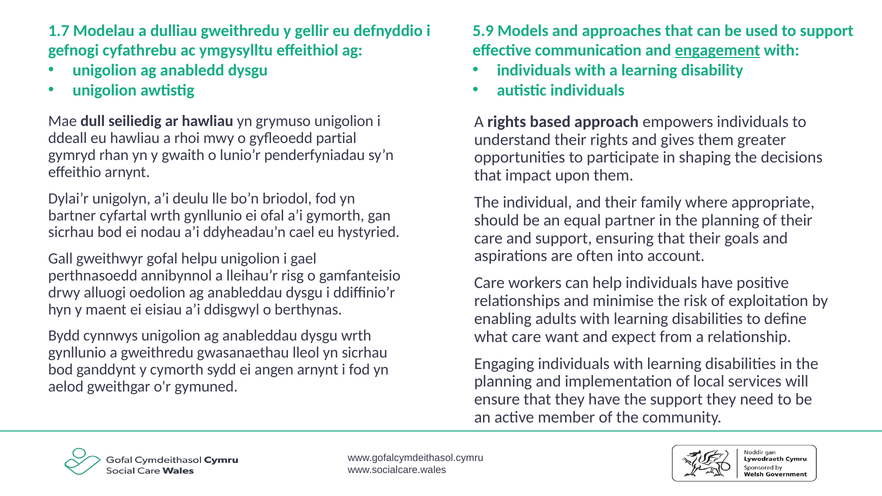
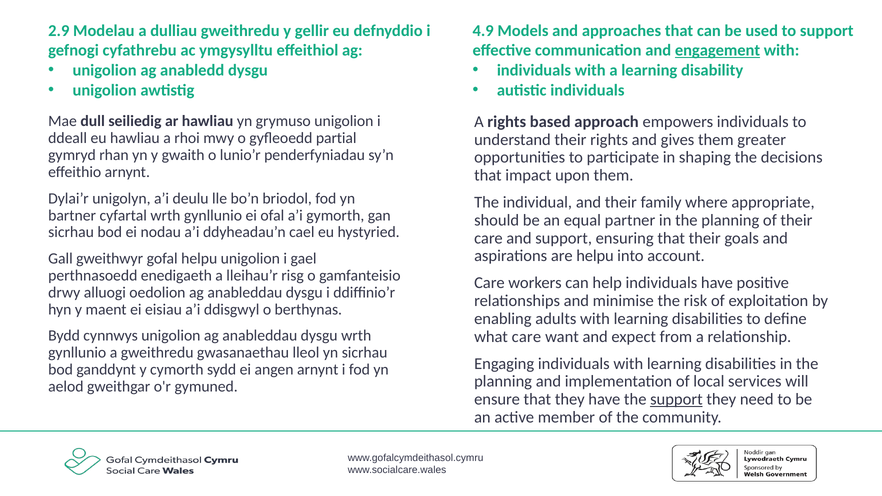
1.7: 1.7 -> 2.9 (59, 31)
5.9: 5.9 -> 4.9 (483, 31)
are often: often -> helpu (595, 256)
annibynnol: annibynnol -> enedigaeth (176, 276)
support underline: none -> present (676, 399)
